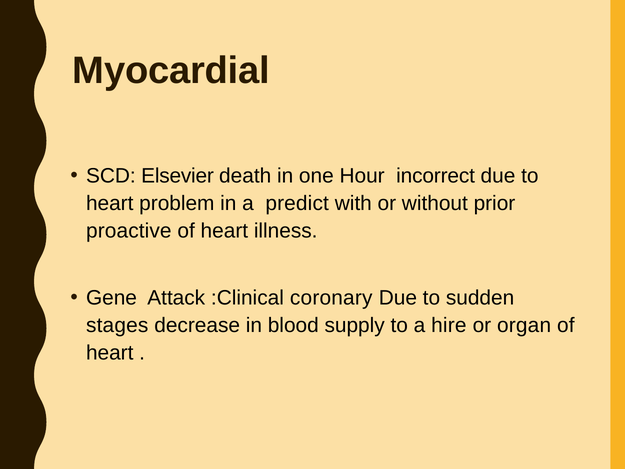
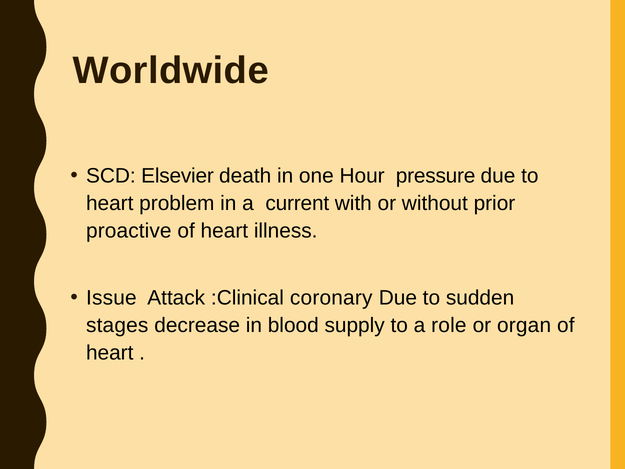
Myocardial: Myocardial -> Worldwide (171, 70)
incorrect: incorrect -> pressure (436, 176)
predict: predict -> current (297, 203)
Gene: Gene -> Issue (111, 298)
hire: hire -> role (449, 325)
